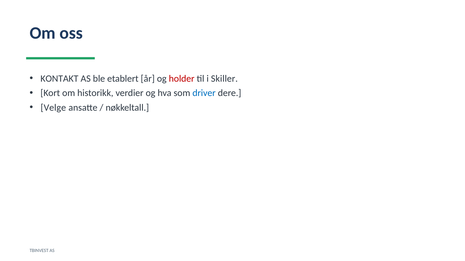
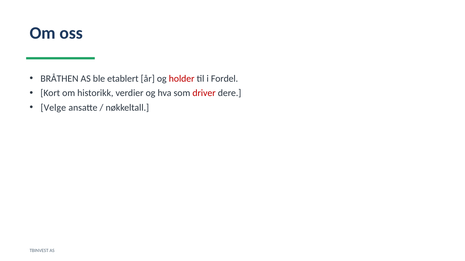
KONTAKT: KONTAKT -> BRÅTHEN (59, 79)
Skiller: Skiller -> Fordel (224, 79)
driver colour: blue -> red (204, 93)
